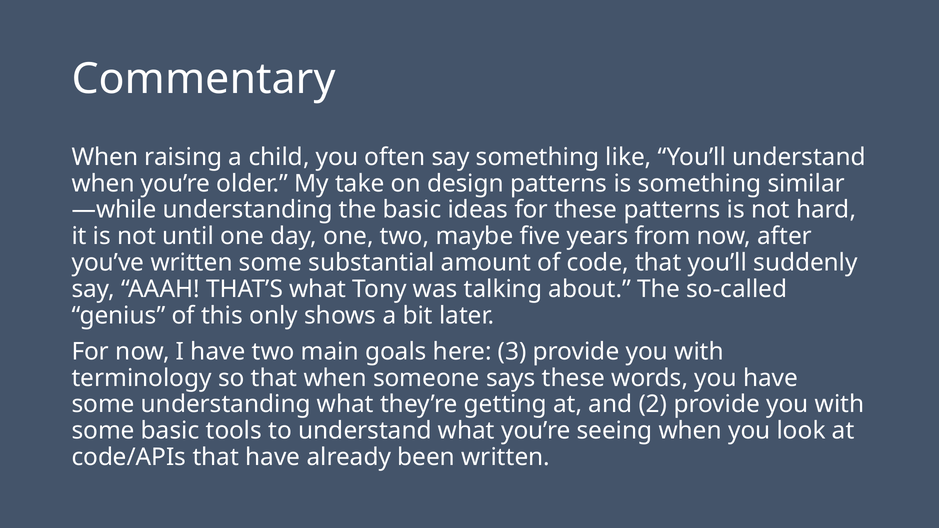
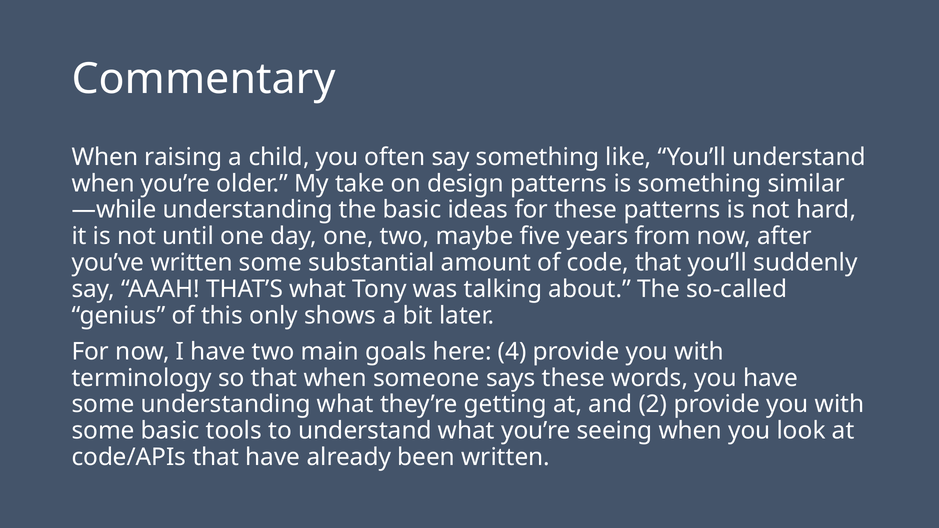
3: 3 -> 4 (512, 352)
